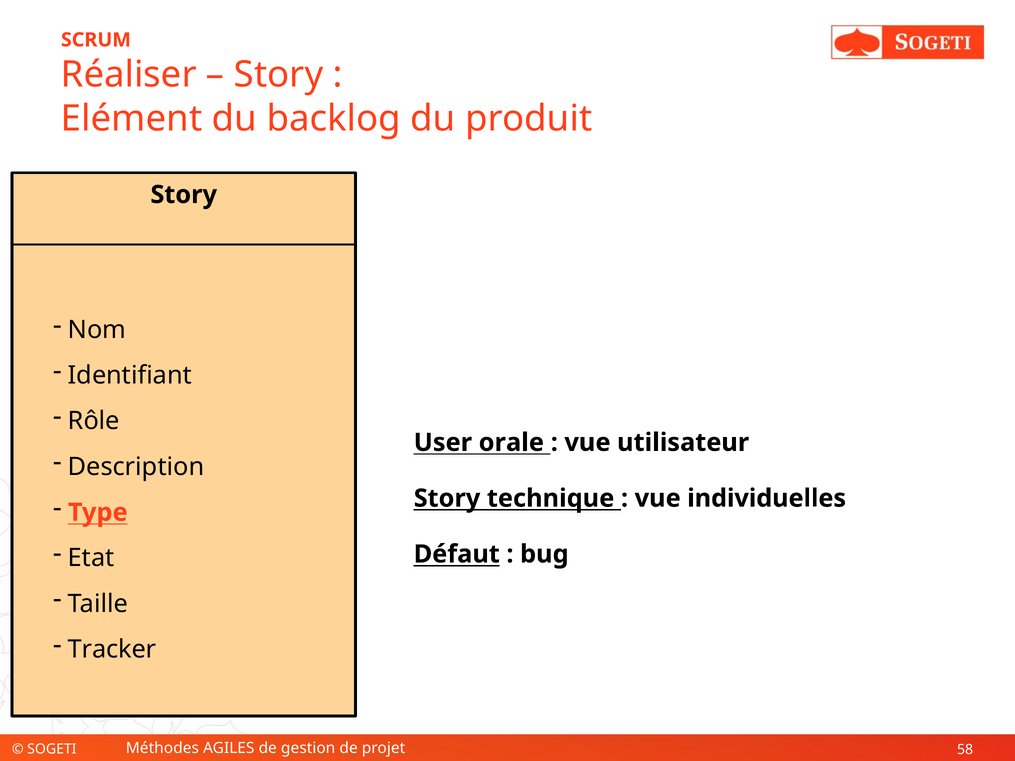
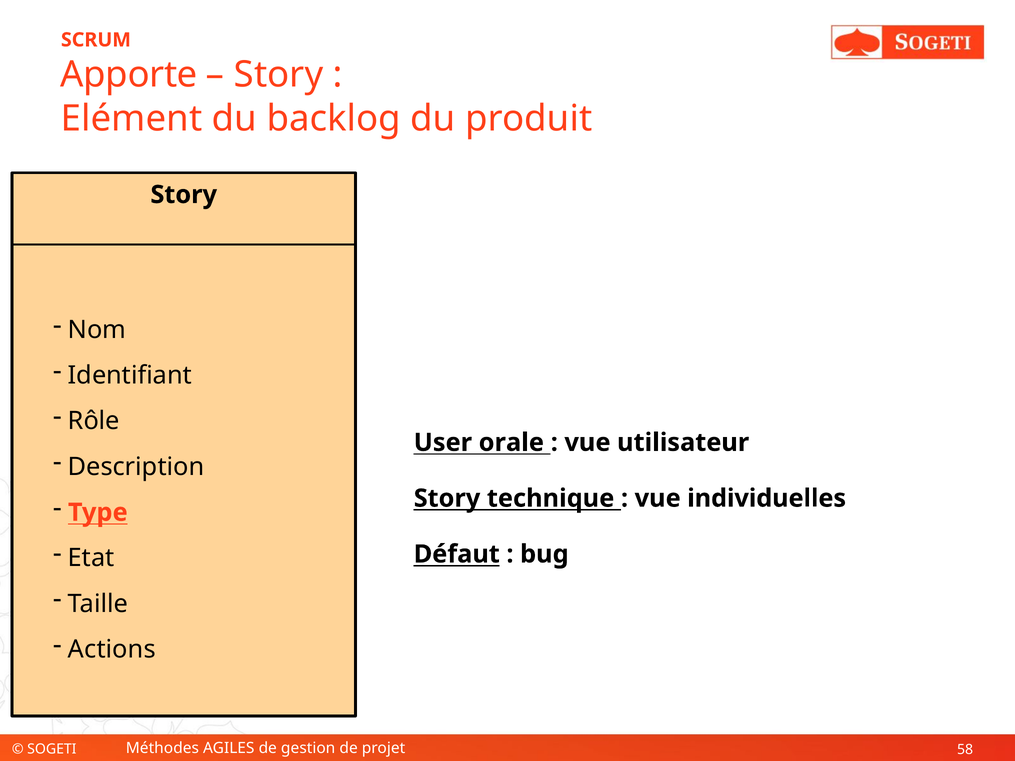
Réaliser: Réaliser -> Apporte (129, 75)
Tracker: Tracker -> Actions (112, 650)
